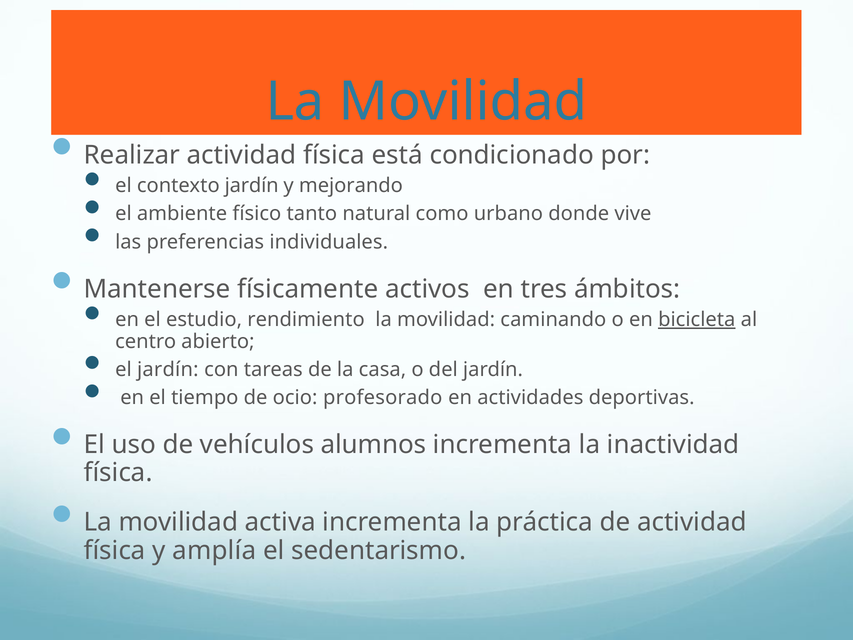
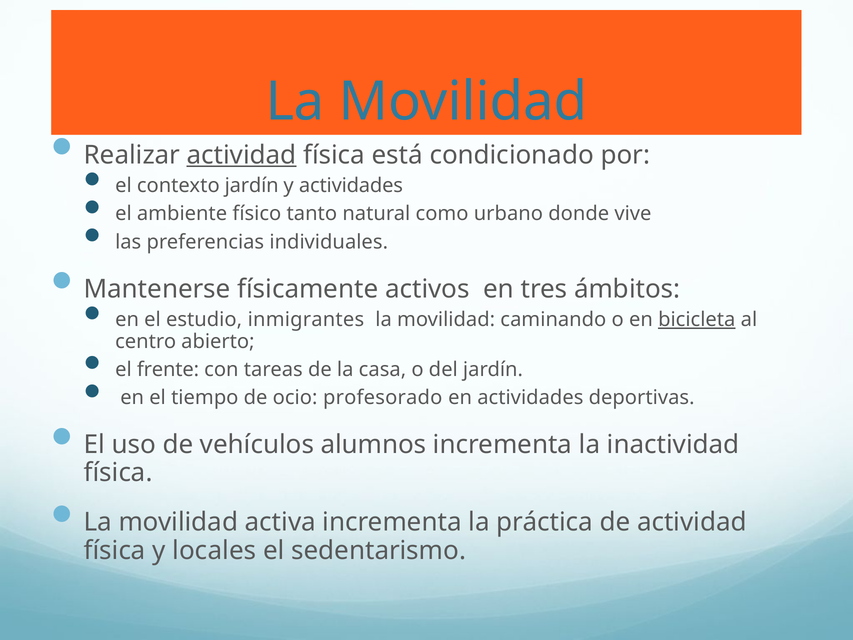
actividad underline: none -> present (242, 155)
y mejorando: mejorando -> actividades (351, 186)
rendimiento: rendimiento -> inmigrantes (306, 319)
el jardín: jardín -> frente (168, 369)
amplía: amplía -> locales (214, 550)
